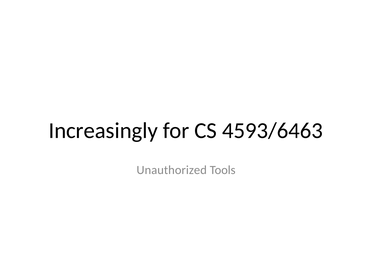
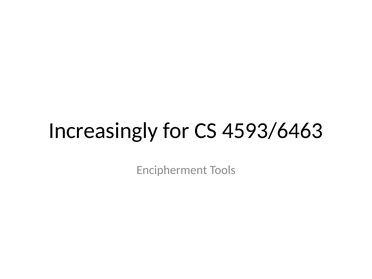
Unauthorized: Unauthorized -> Encipherment (172, 170)
